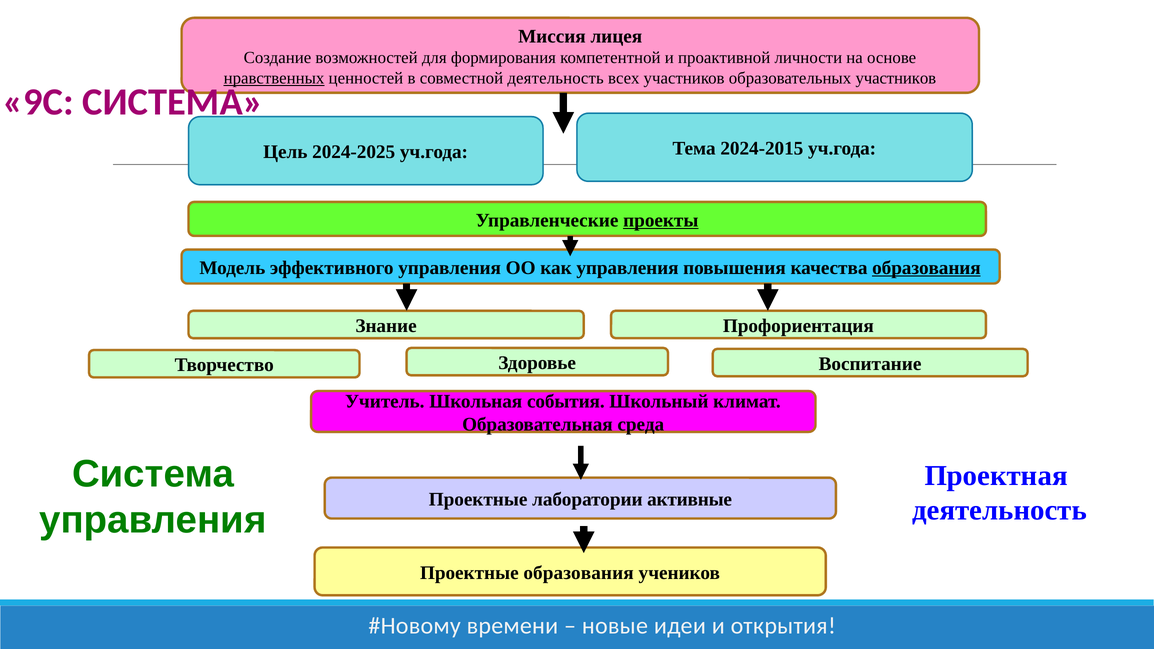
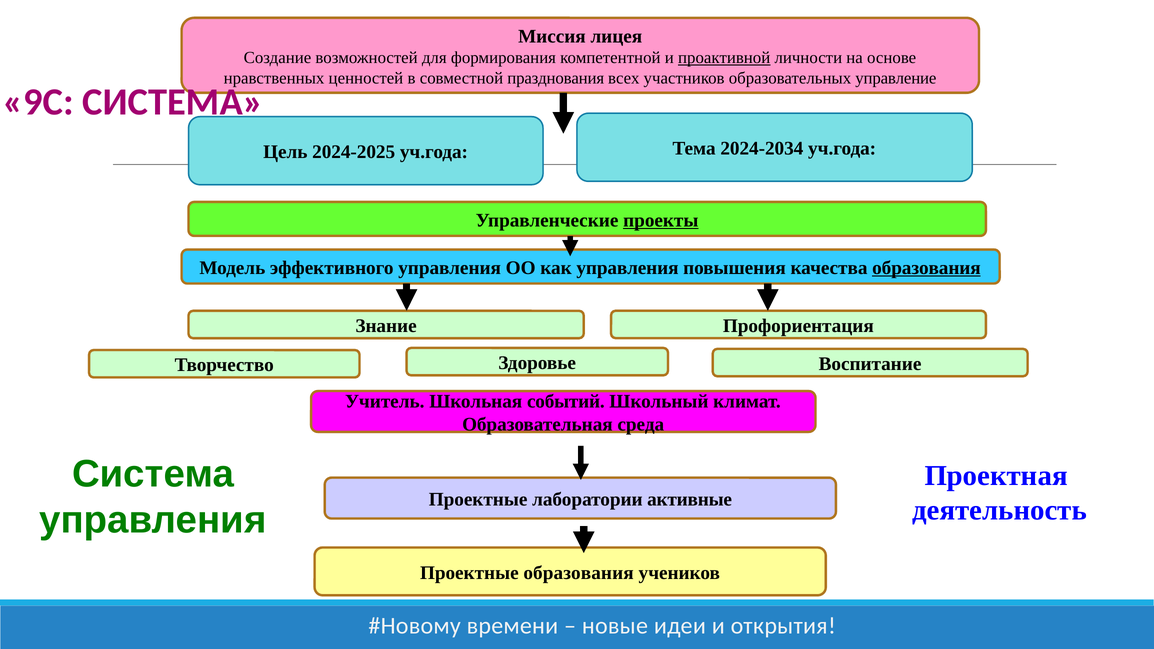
проактивной underline: none -> present (724, 58)
нравственных underline: present -> none (274, 78)
совместной деятельность: деятельность -> празднования (556, 78)
образовательных участников: участников -> управление (896, 78)
2024-2015: 2024-2015 -> 2024-2034 (762, 149)
события: события -> событий (566, 401)
